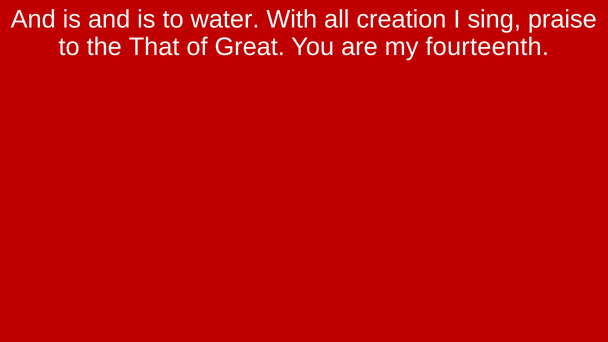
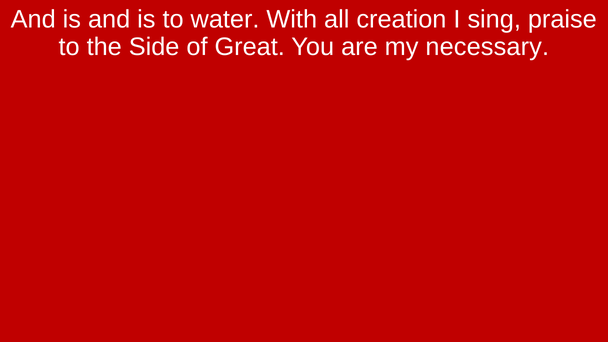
That: That -> Side (154, 47)
fourteenth: fourteenth -> necessary (487, 47)
